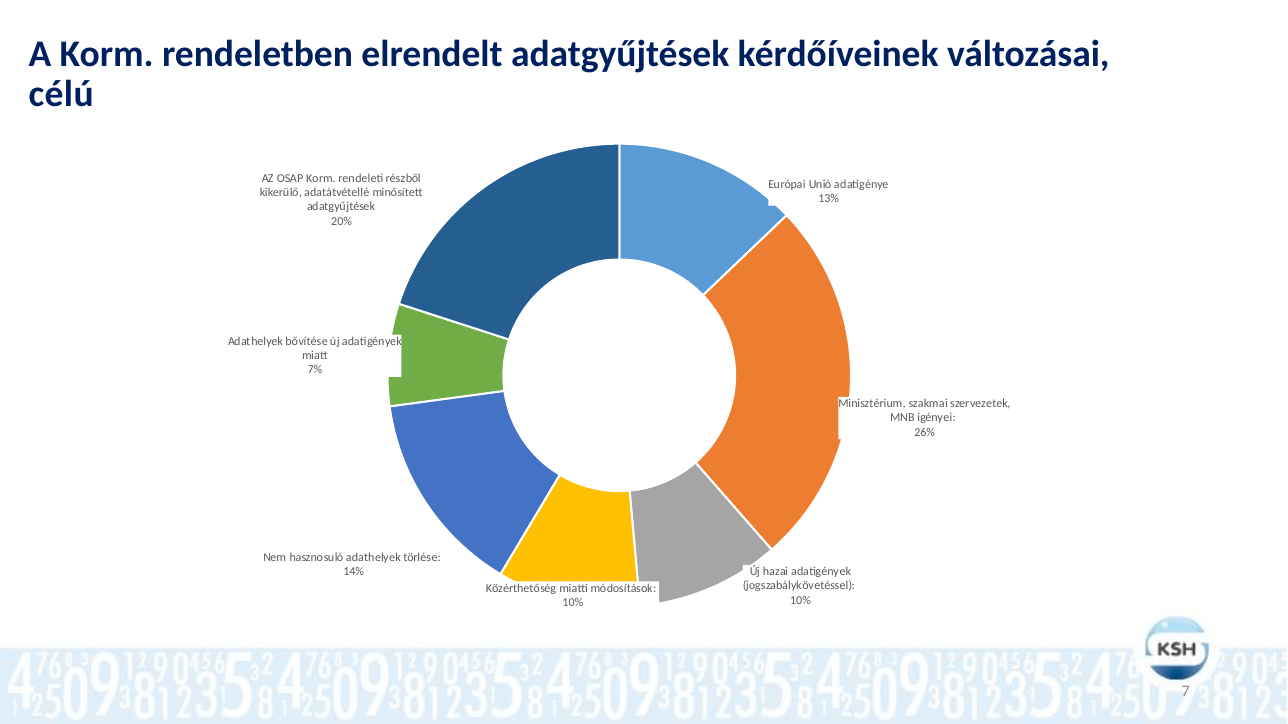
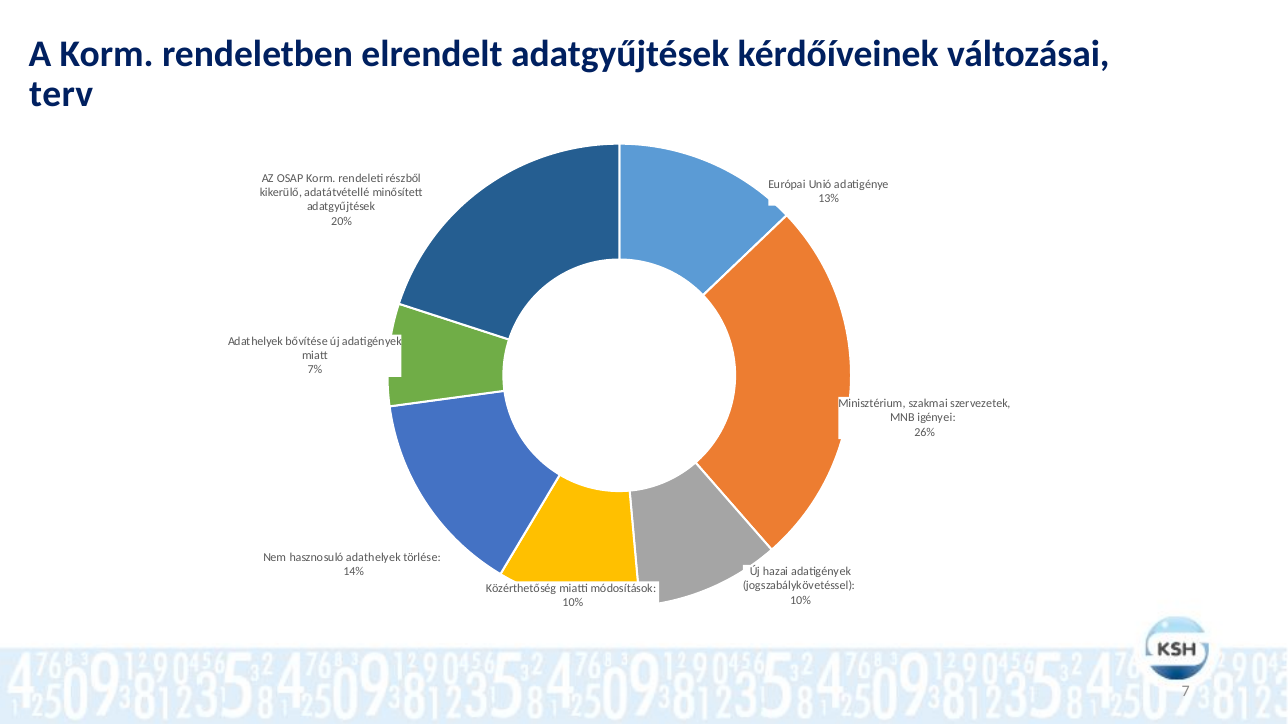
célú: célú -> terv (61, 94)
